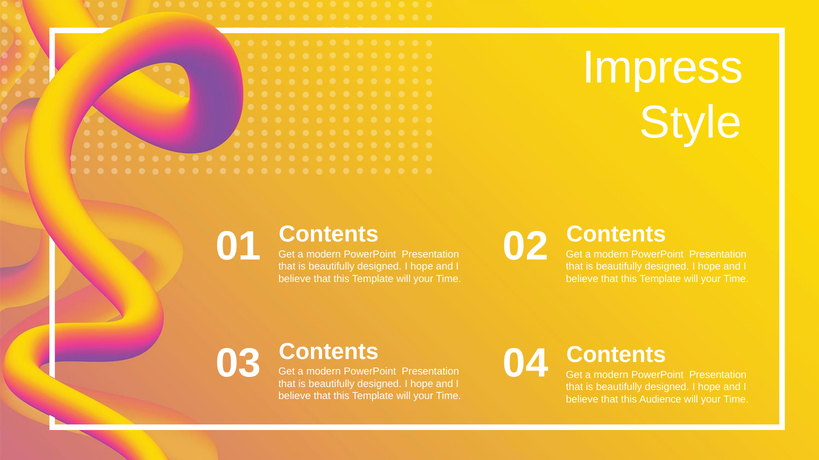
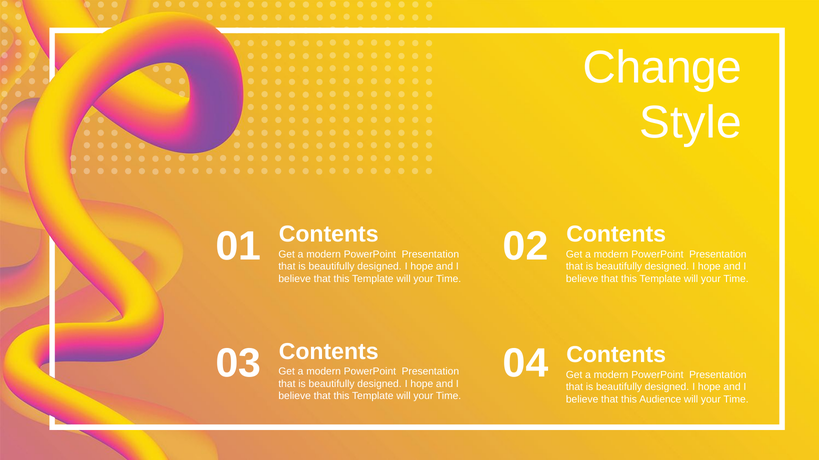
Impress: Impress -> Change (663, 68)
